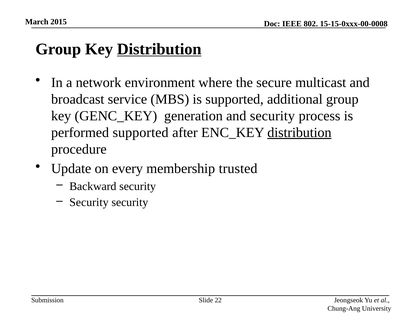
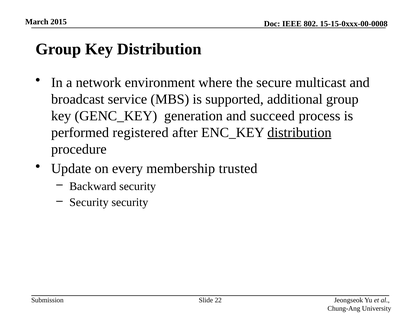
Distribution underline: present -> none (159, 49)
and security: security -> succeed (272, 116)
performed supported: supported -> registered (141, 132)
